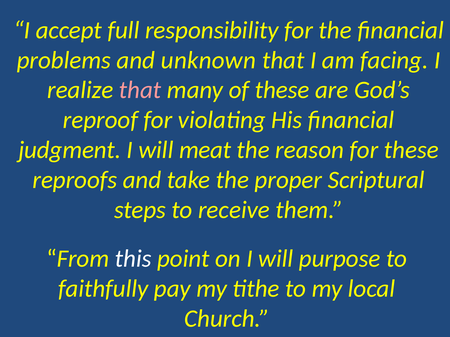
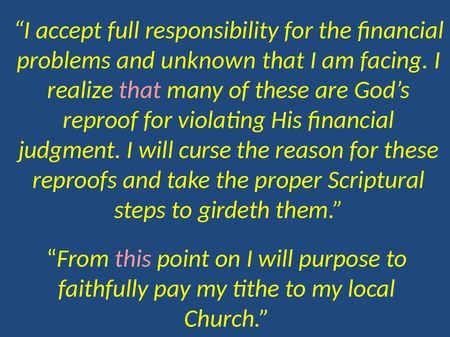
meat: meat -> curse (205, 150)
receive: receive -> girdeth (234, 210)
this colour: white -> pink (133, 259)
